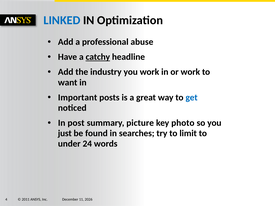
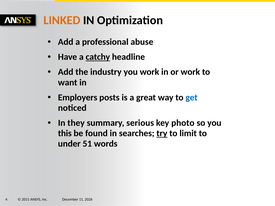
LINKED colour: blue -> orange (62, 20)
Important: Important -> Employers (78, 98)
post: post -> they (76, 123)
picture: picture -> serious (140, 123)
just: just -> this (65, 133)
try underline: none -> present (162, 133)
24: 24 -> 51 (87, 144)
